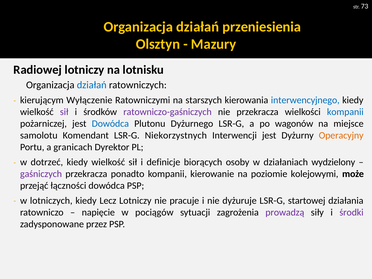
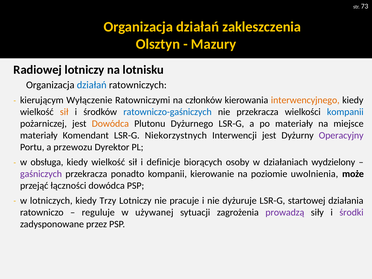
przeniesienia: przeniesienia -> zakleszczenia (262, 27)
starszych: starszych -> członków (204, 100)
interwencyjnego colour: blue -> orange (305, 100)
sił colour: purple -> orange (64, 112)
ratowniczo-gaśniczych colour: purple -> blue (167, 112)
Dowódca colour: blue -> orange (110, 124)
po wagonów: wagonów -> materiały (294, 124)
samolotu: samolotu -> materiały (39, 135)
Operacyjny colour: orange -> purple (341, 135)
granicach: granicach -> przewozu (73, 147)
dotrzeć: dotrzeć -> obsługa (47, 162)
kolejowymi: kolejowymi -> uwolnienia (314, 174)
Lecz: Lecz -> Trzy (108, 201)
napięcie: napięcie -> reguluje (98, 212)
pociągów: pociągów -> używanej (154, 212)
